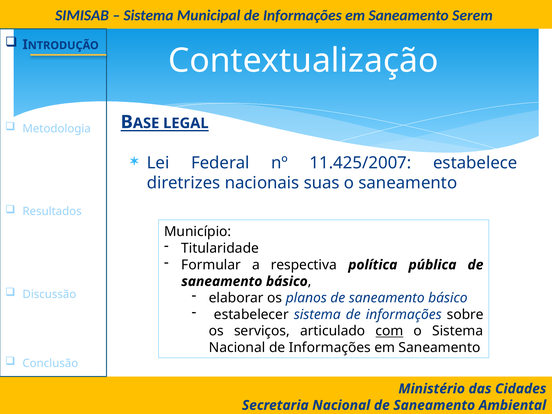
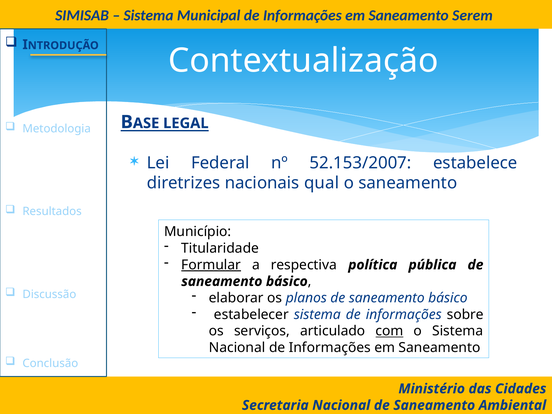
11.425/2007: 11.425/2007 -> 52.153/2007 (361, 163)
suas: suas -> qual (322, 183)
Formular underline: none -> present (211, 265)
